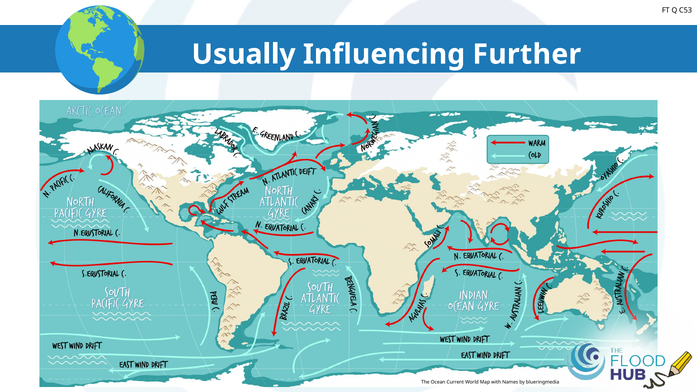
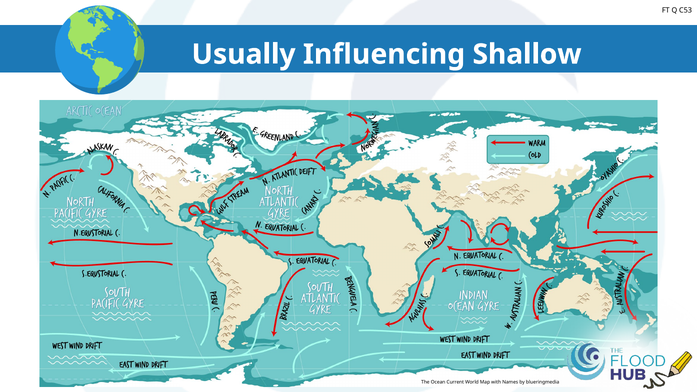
Further: Further -> Shallow (527, 54)
